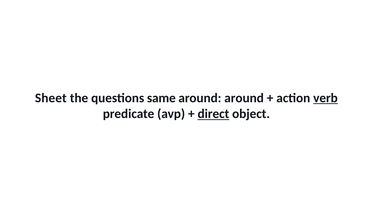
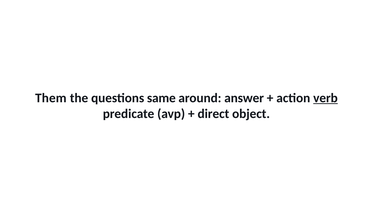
Sheet: Sheet -> Them (51, 98)
around around: around -> answer (244, 98)
direct underline: present -> none (213, 114)
